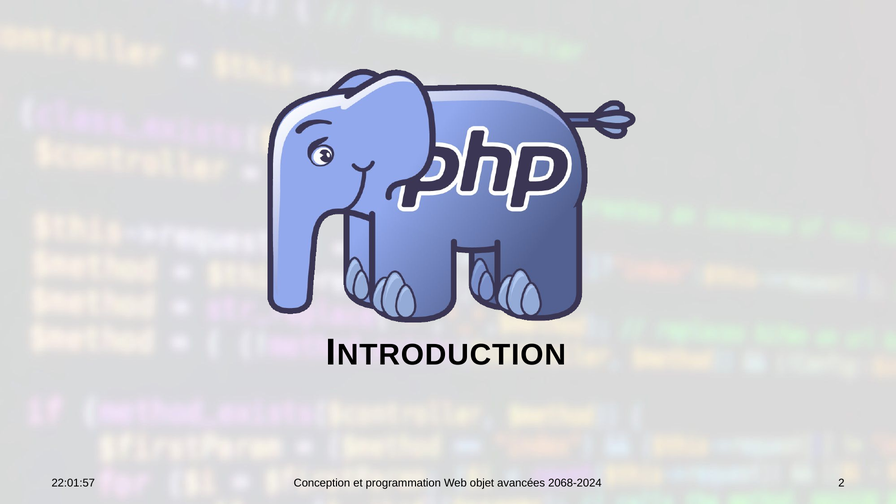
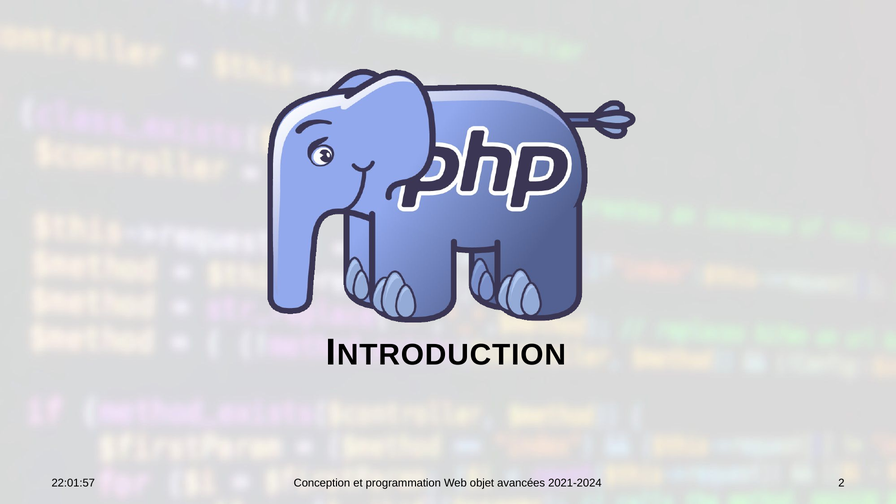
2068-2024: 2068-2024 -> 2021-2024 (575, 483)
